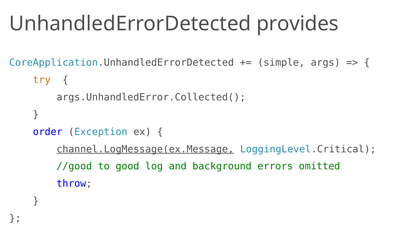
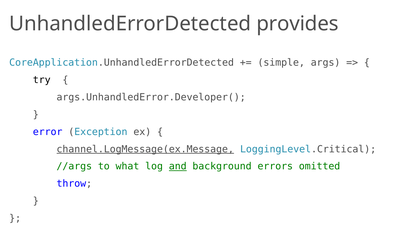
try colour: orange -> black (42, 80)
args.UnhandledError.Collected(: args.UnhandledError.Collected( -> args.UnhandledError.Developer( (151, 97)
order: order -> error (48, 132)
//good: //good -> //args (74, 166)
good: good -> what (127, 166)
and underline: none -> present (178, 166)
